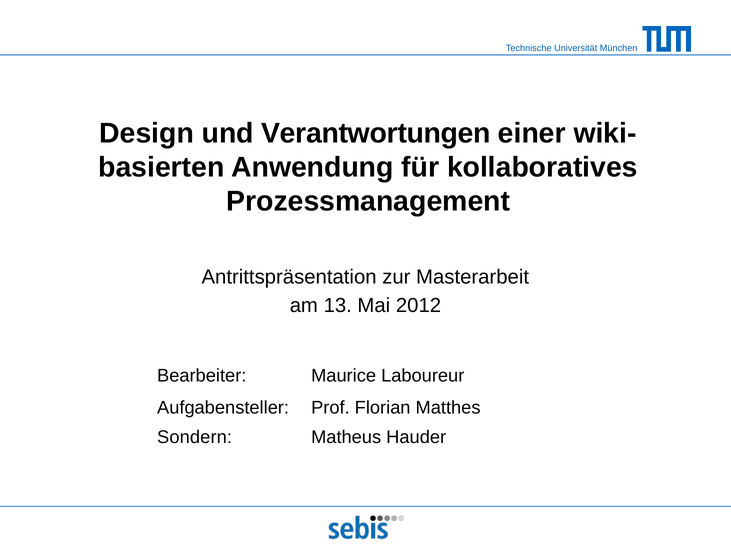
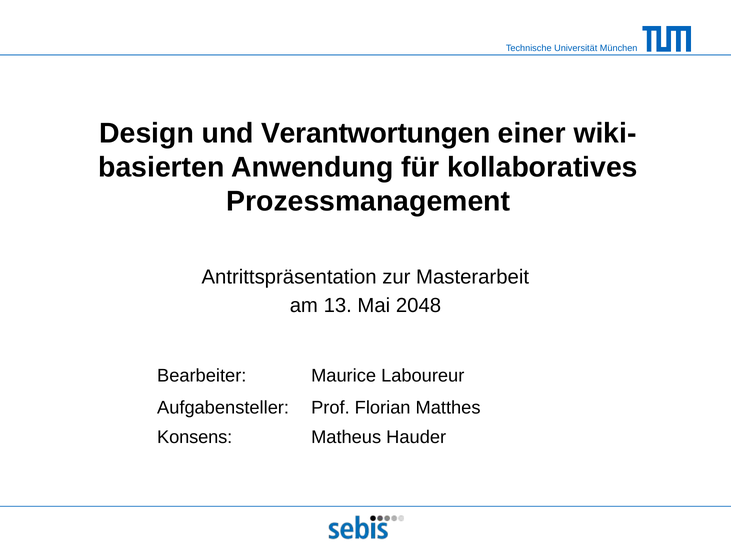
2012: 2012 -> 2048 (419, 305)
Sondern: Sondern -> Konsens (195, 437)
